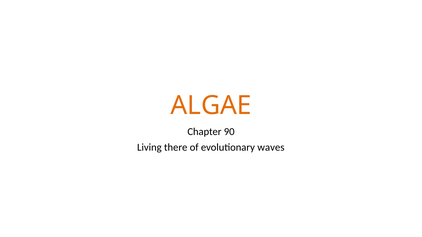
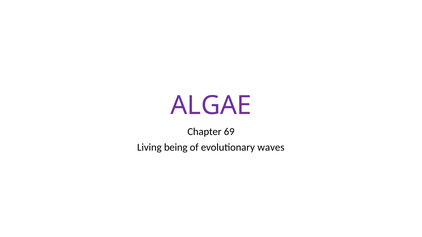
ALGAE colour: orange -> purple (211, 105)
90: 90 -> 69 (229, 132)
there: there -> being (176, 148)
